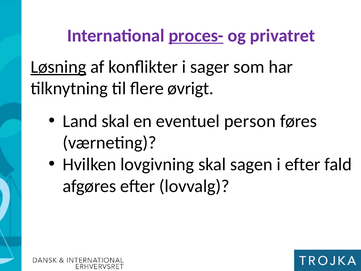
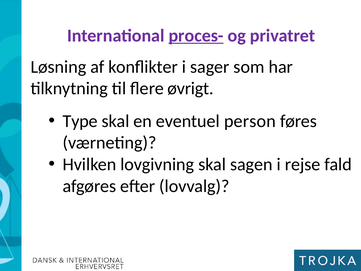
Løsning underline: present -> none (58, 67)
Land: Land -> Type (80, 121)
i efter: efter -> rejse (303, 164)
